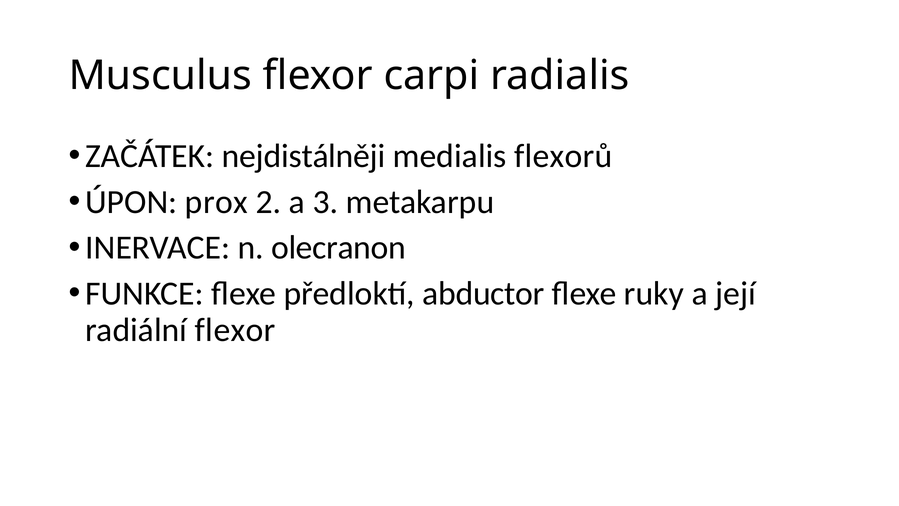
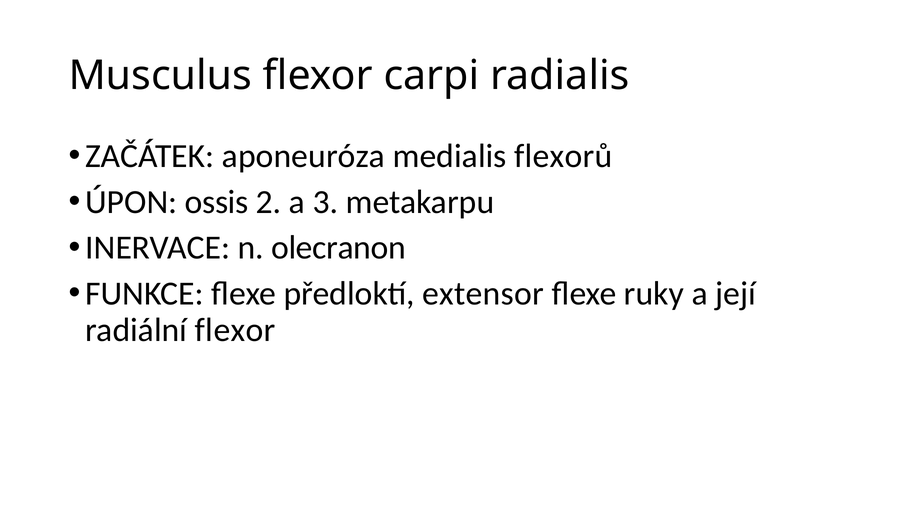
nejdistálněji: nejdistálněji -> aponeuróza (304, 156)
prox: prox -> ossis (217, 202)
abductor: abductor -> extensor (483, 293)
